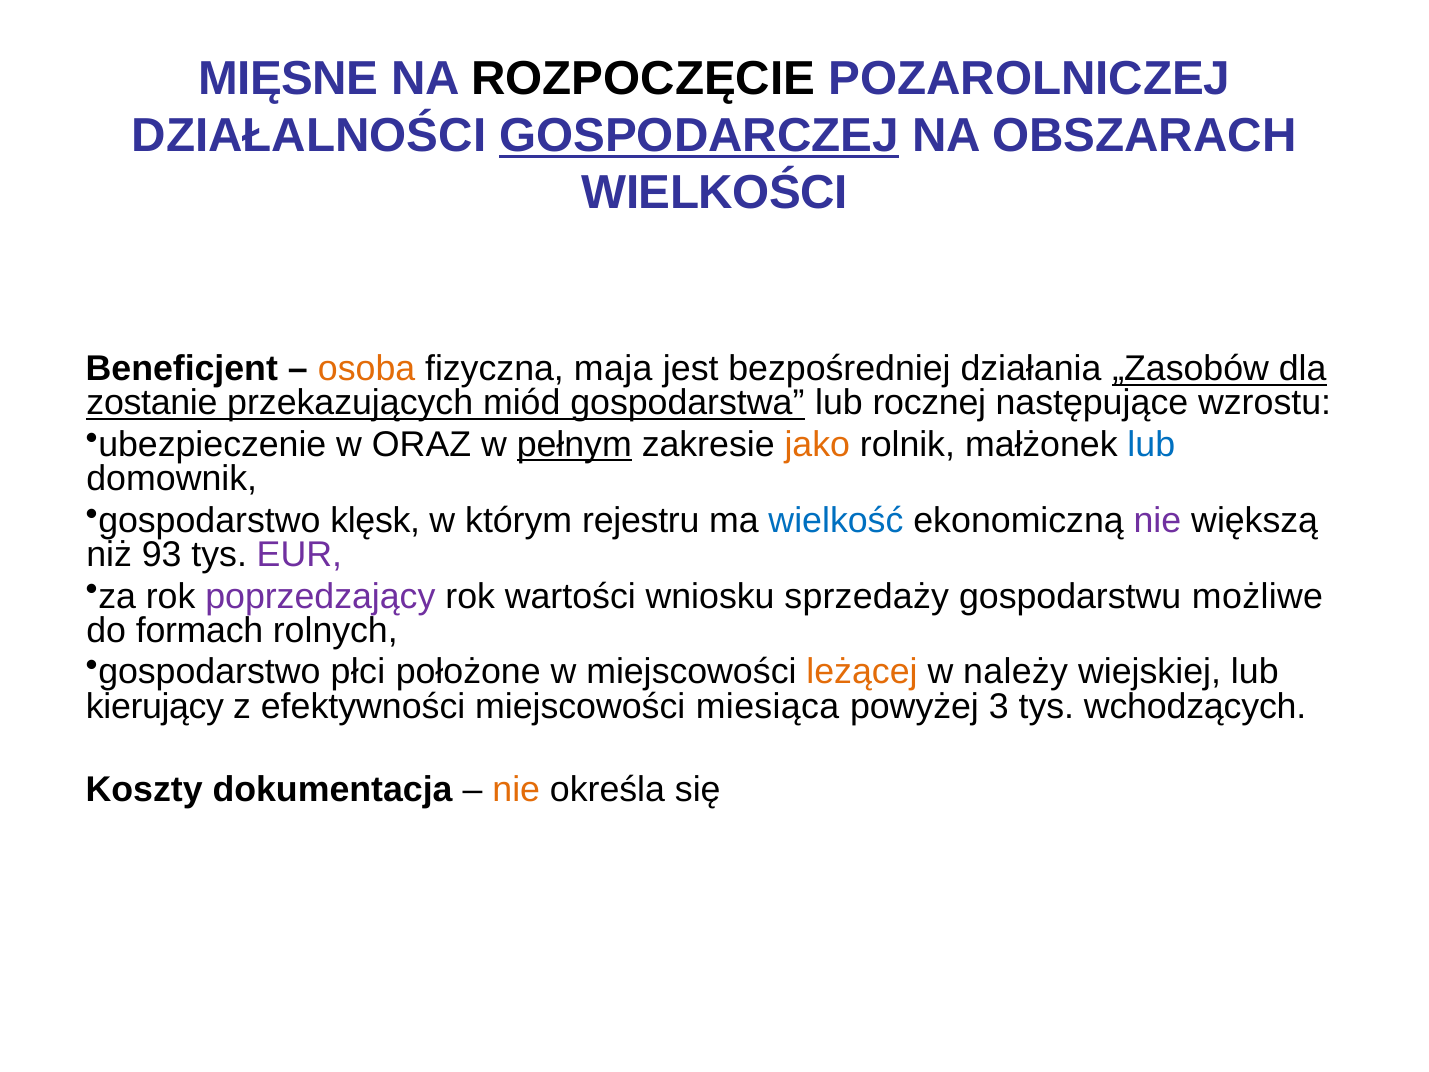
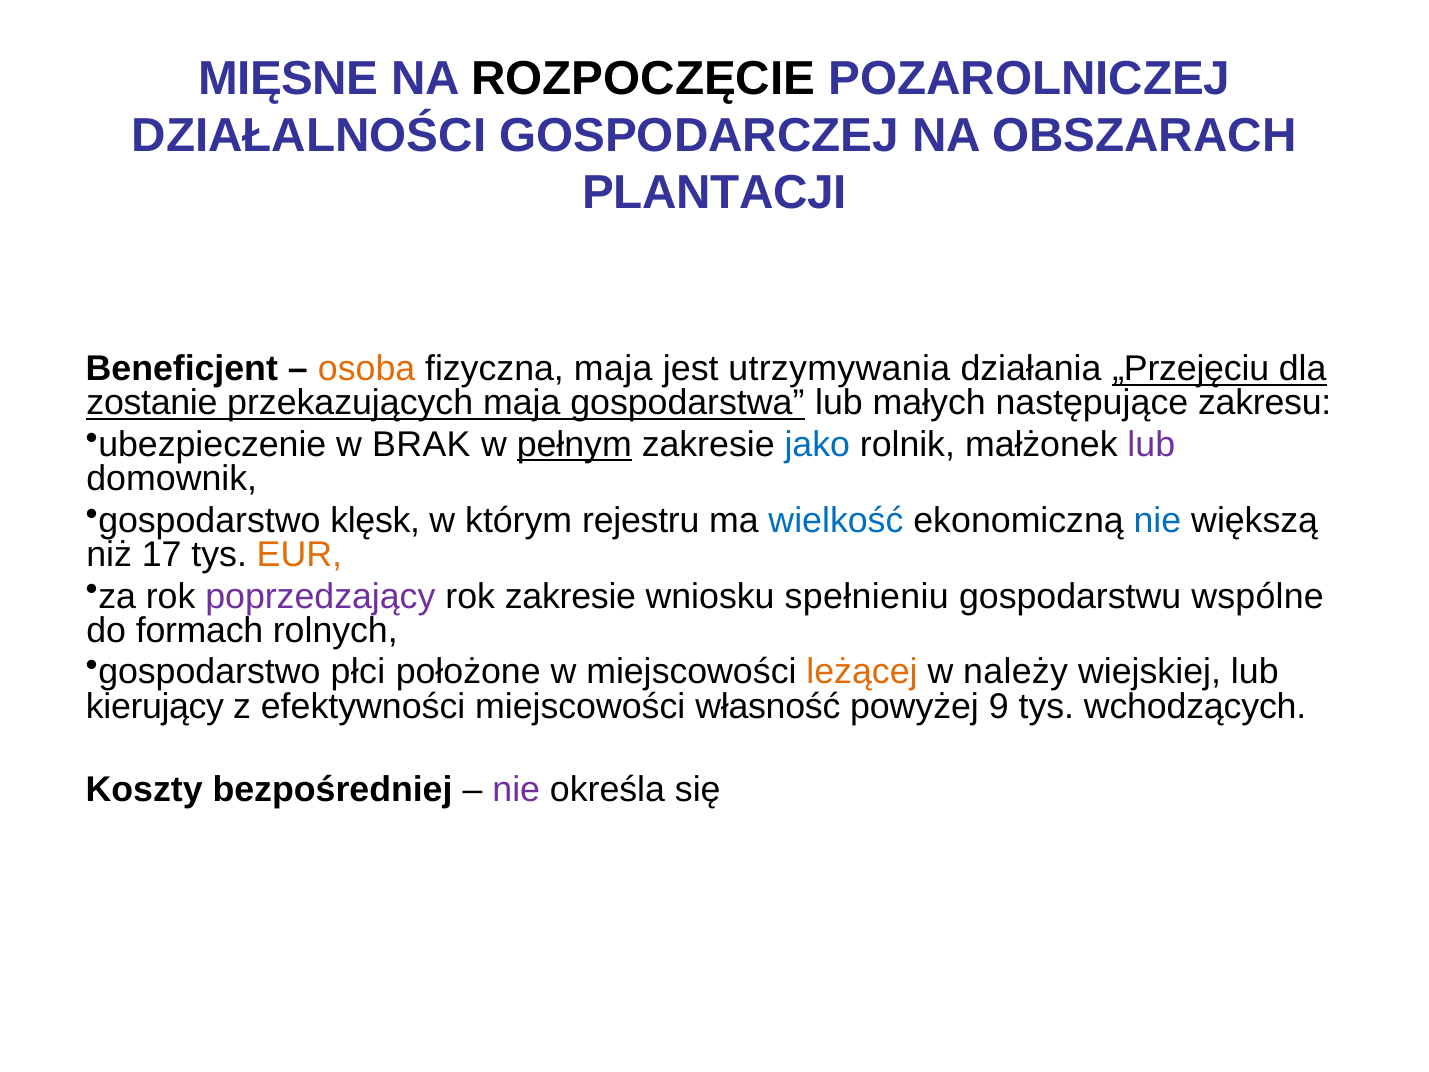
GOSPODARCZEJ underline: present -> none (699, 136)
WIELKOŚCI: WIELKOŚCI -> PLANTACJI (715, 193)
bezpośredniej: bezpośredniej -> utrzymywania (839, 369)
„Zasobów: „Zasobów -> „Przejęciu (1191, 369)
przekazujących miód: miód -> maja (522, 403)
rocznej: rocznej -> małych (929, 403)
wzrostu: wzrostu -> zakresu (1265, 403)
ORAZ: ORAZ -> BRAK (421, 445)
jako colour: orange -> blue (817, 445)
lub colour: blue -> purple (1151, 445)
nie colour: purple -> blue (1157, 520)
93: 93 -> 17 (162, 555)
EUR colour: purple -> orange (299, 555)
rok wartości: wartości -> zakresie (570, 596)
sprzedaży: sprzedaży -> spełnieniu (867, 596)
możliwe: możliwe -> wspólne (1258, 596)
miesiąca: miesiąca -> własność (768, 706)
3: 3 -> 9 (999, 706)
dokumentacja: dokumentacja -> bezpośredniej (333, 789)
nie colour: orange -> purple (516, 789)
